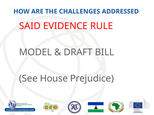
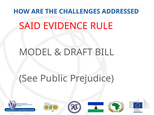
House: House -> Public (54, 79)
